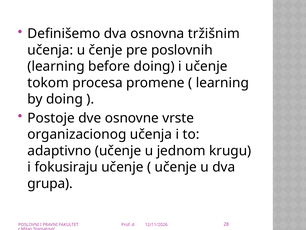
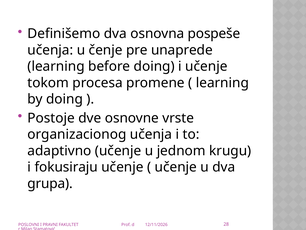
tržišnim: tržišnim -> pospeše (214, 34)
poslovnih: poslovnih -> unaprede (182, 50)
